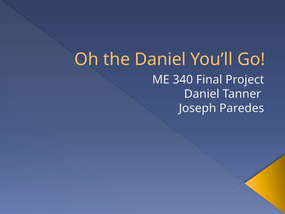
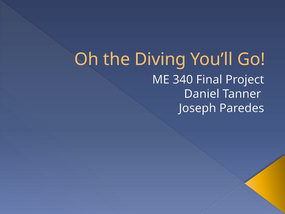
the Daniel: Daniel -> Diving (160, 59)
